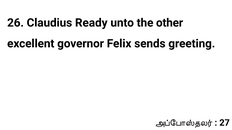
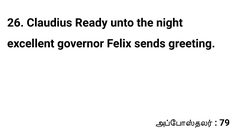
other: other -> night (170, 23)
27: 27 -> 79 (225, 123)
